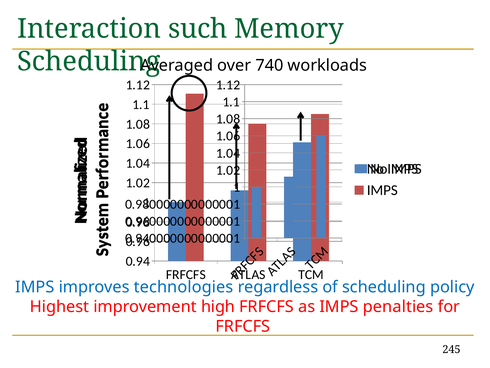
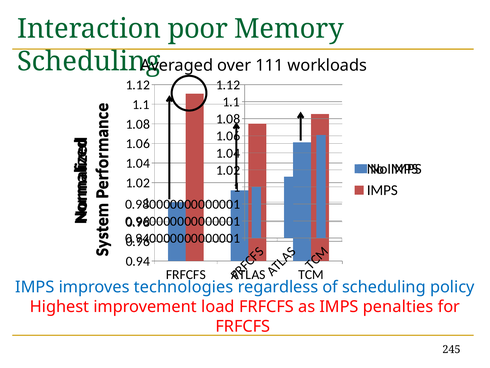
such: such -> poor (198, 29)
740: 740 -> 111 (269, 65)
high: high -> load (218, 306)
